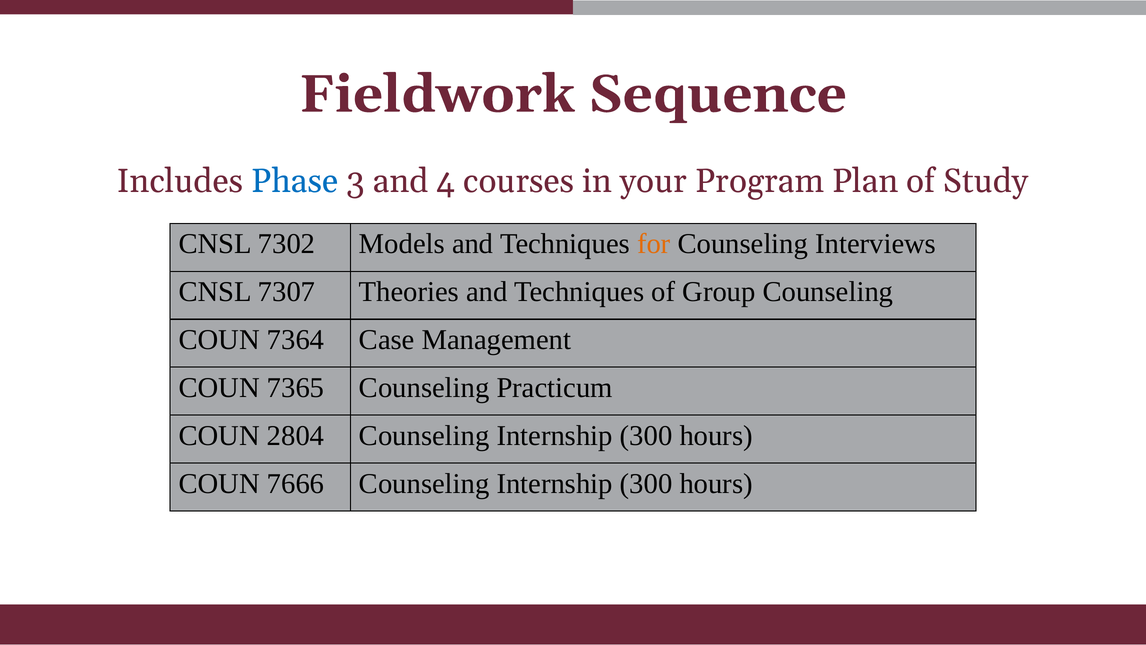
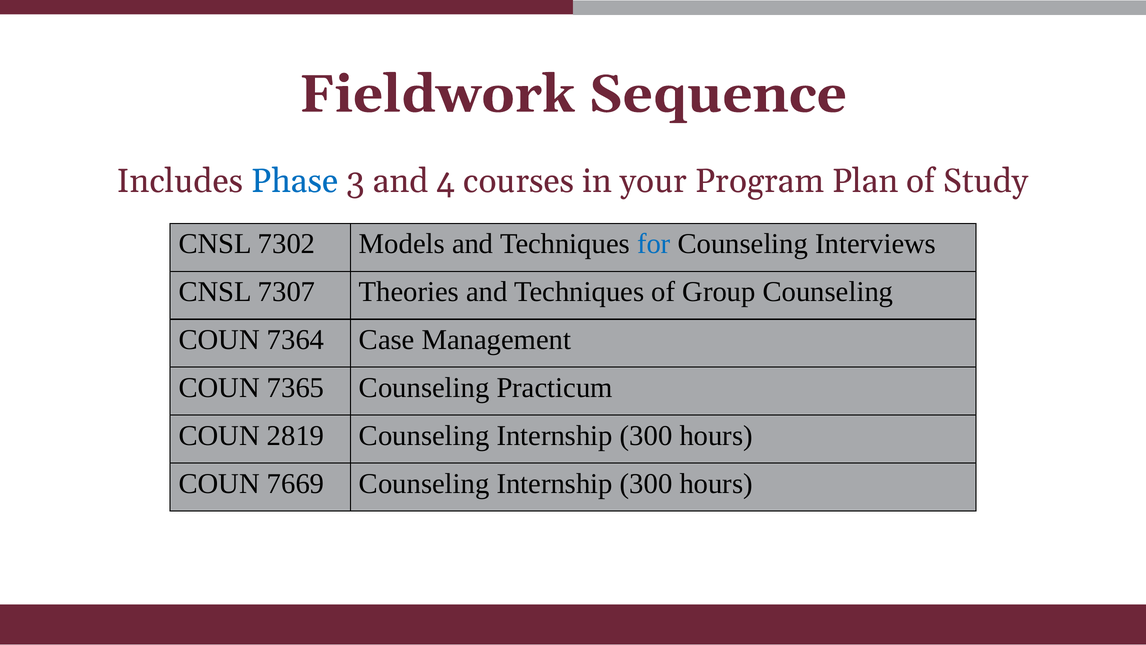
for colour: orange -> blue (654, 244)
2804: 2804 -> 2819 (296, 435)
7666: 7666 -> 7669 (296, 483)
